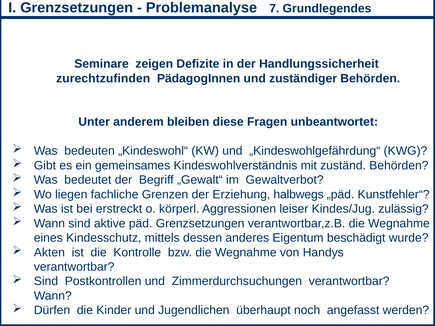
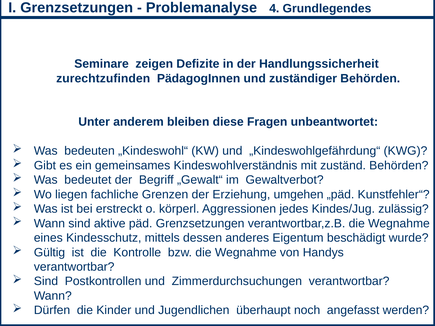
7: 7 -> 4 (274, 8)
halbwegs: halbwegs -> umgehen (299, 195)
leiser: leiser -> jedes (294, 209)
Akten: Akten -> Gültig (49, 253)
